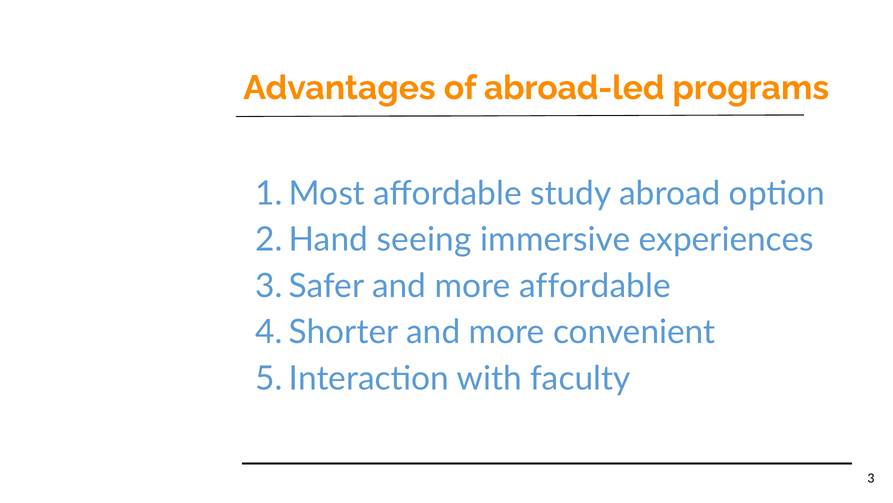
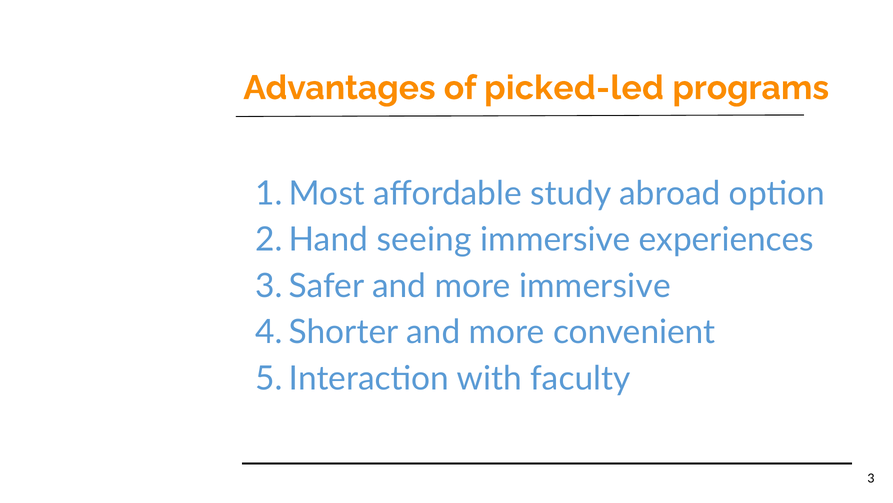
abroad-led: abroad-led -> picked-led (574, 88)
more affordable: affordable -> immersive (595, 286)
